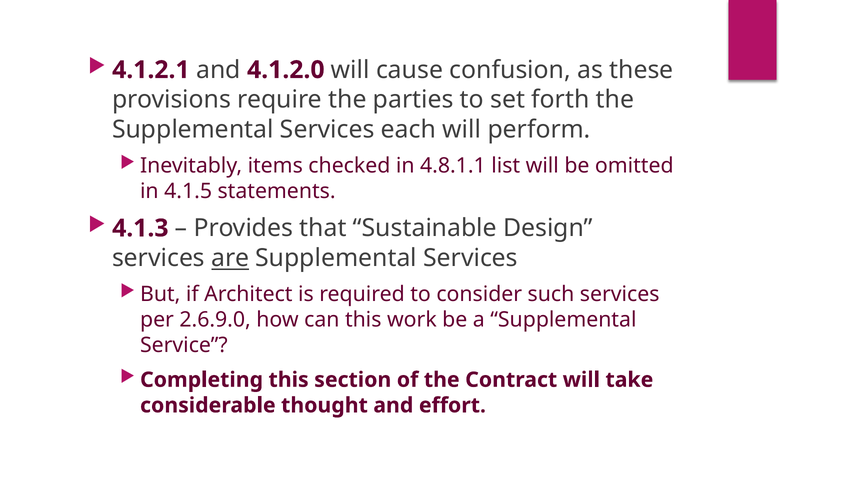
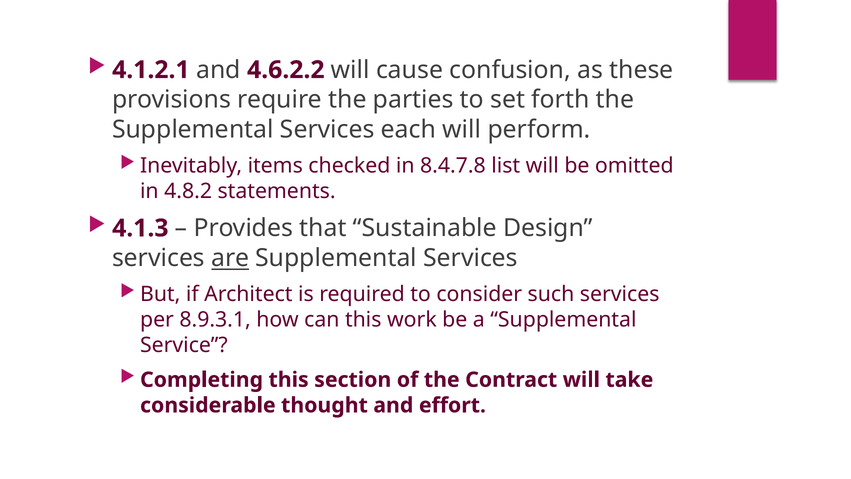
4.1.2.0: 4.1.2.0 -> 4.6.2.2 (286, 70)
4.8.1.1: 4.8.1.1 -> 8.4.7.8 (453, 166)
4.1.5: 4.1.5 -> 4.8.2 (188, 191)
2.6.9.0: 2.6.9.0 -> 8.9.3.1 (215, 320)
